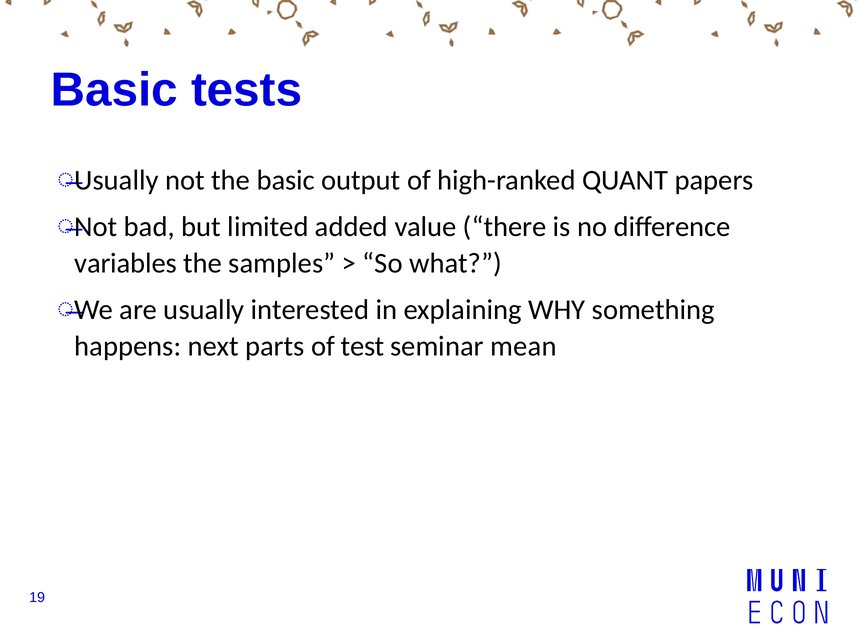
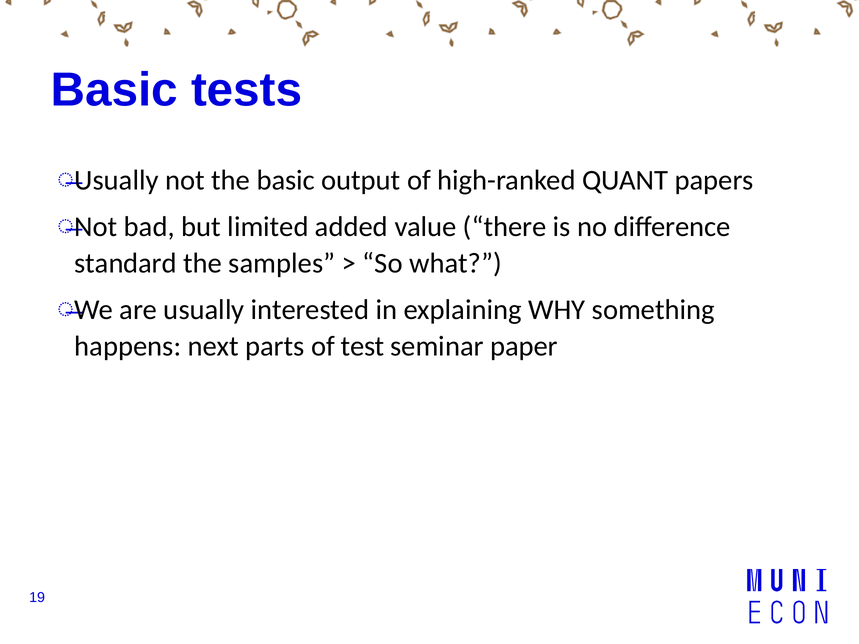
variables: variables -> standard (126, 264)
mean: mean -> paper (524, 347)
